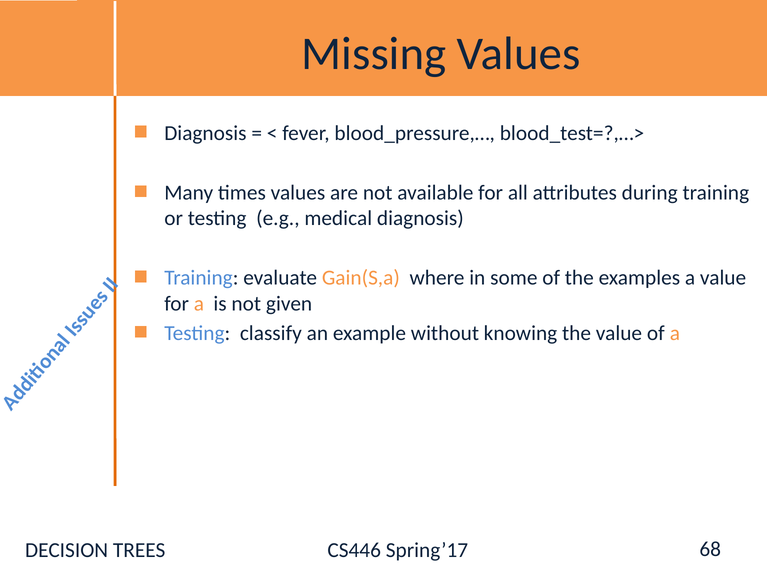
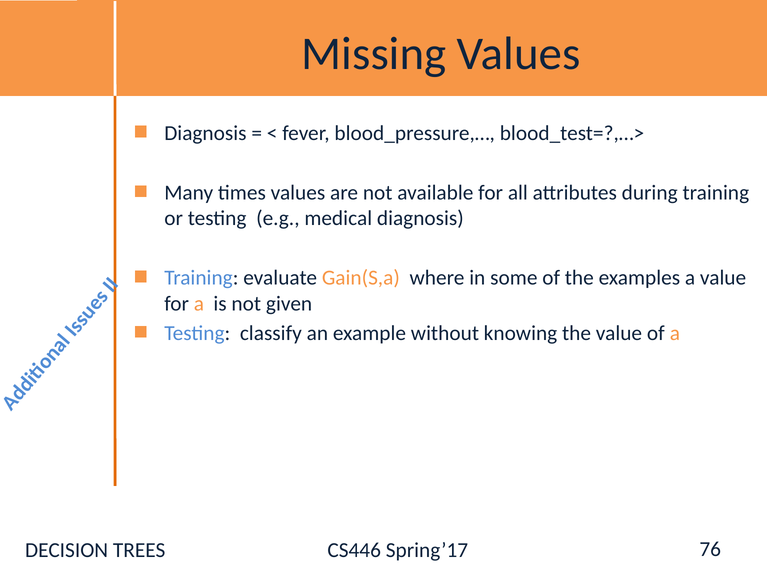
68: 68 -> 76 (710, 550)
